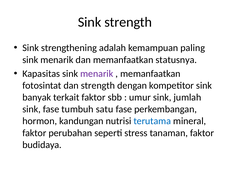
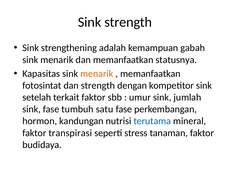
paling: paling -> gabah (193, 48)
menarik colour: purple -> orange (97, 74)
banyak: banyak -> setelah (37, 98)
perubahan: perubahan -> transpirasi (70, 133)
